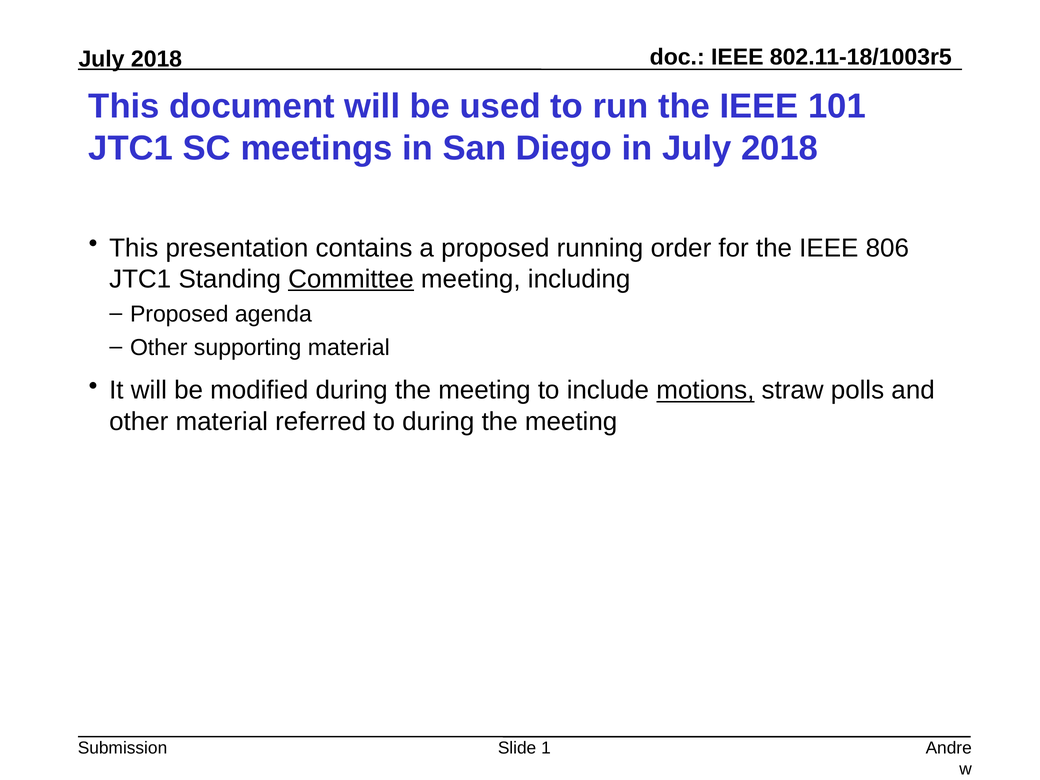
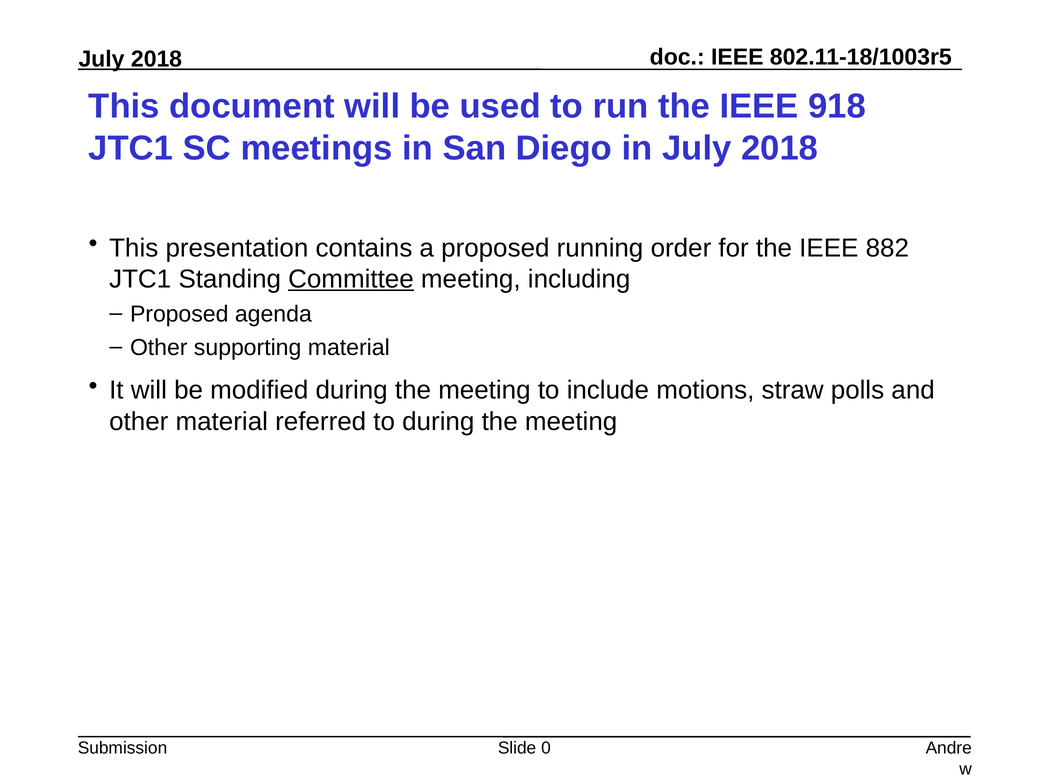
101: 101 -> 918 (837, 106)
806: 806 -> 882 (887, 248)
motions underline: present -> none (705, 390)
1: 1 -> 0 (546, 748)
